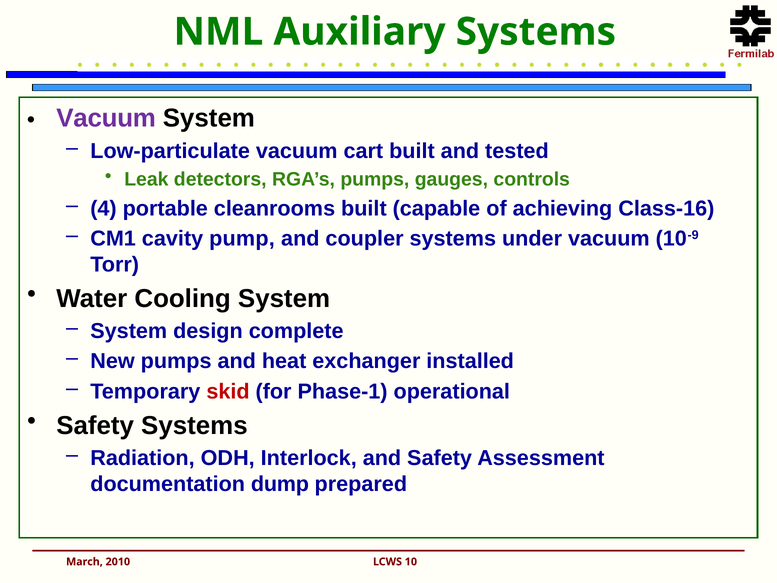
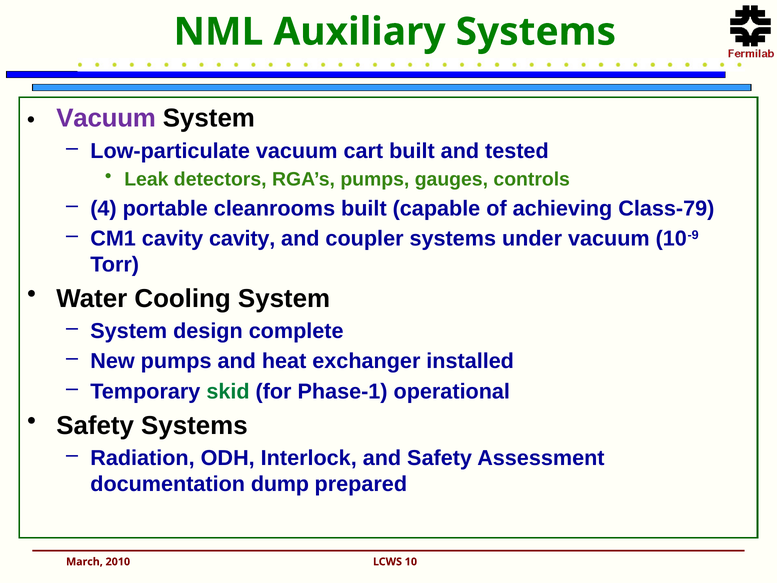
Class-16: Class-16 -> Class-79 (666, 208)
cavity pump: pump -> cavity (242, 239)
skid colour: red -> green (228, 391)
